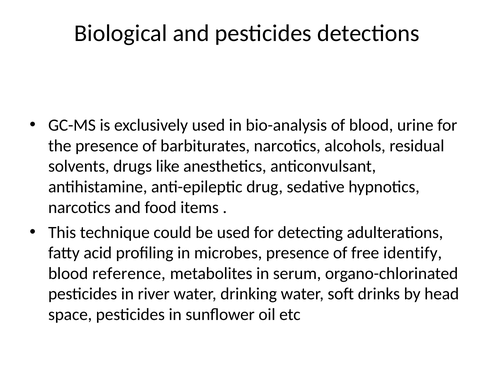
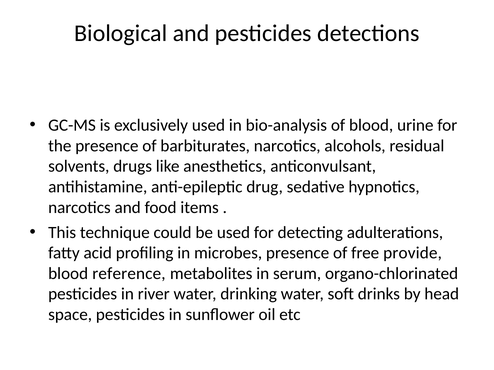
identify: identify -> provide (413, 253)
